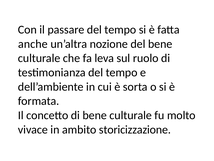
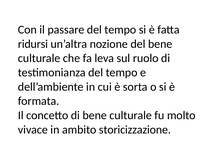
anche: anche -> ridursi (33, 44)
